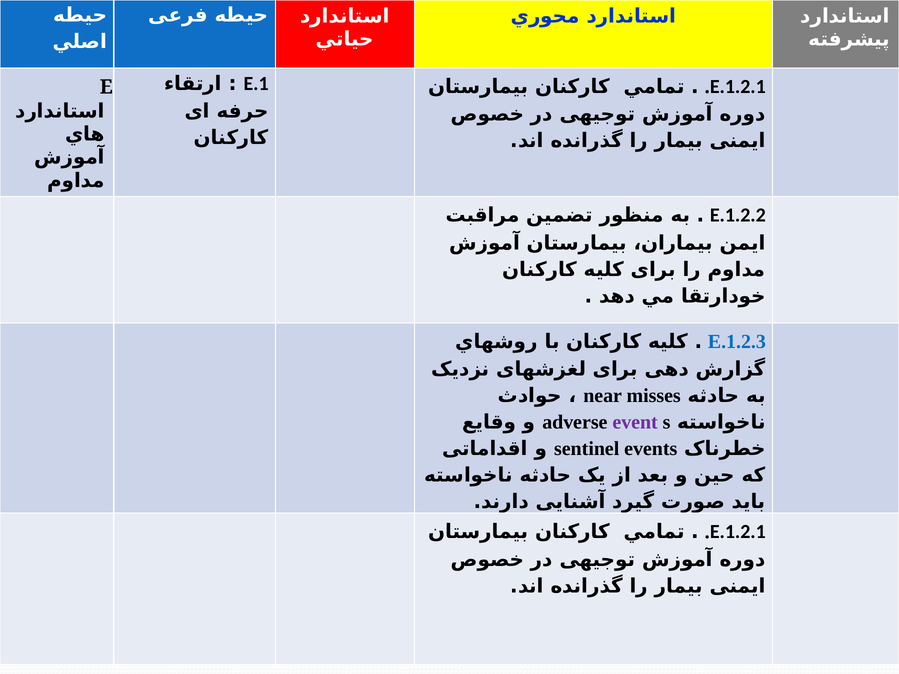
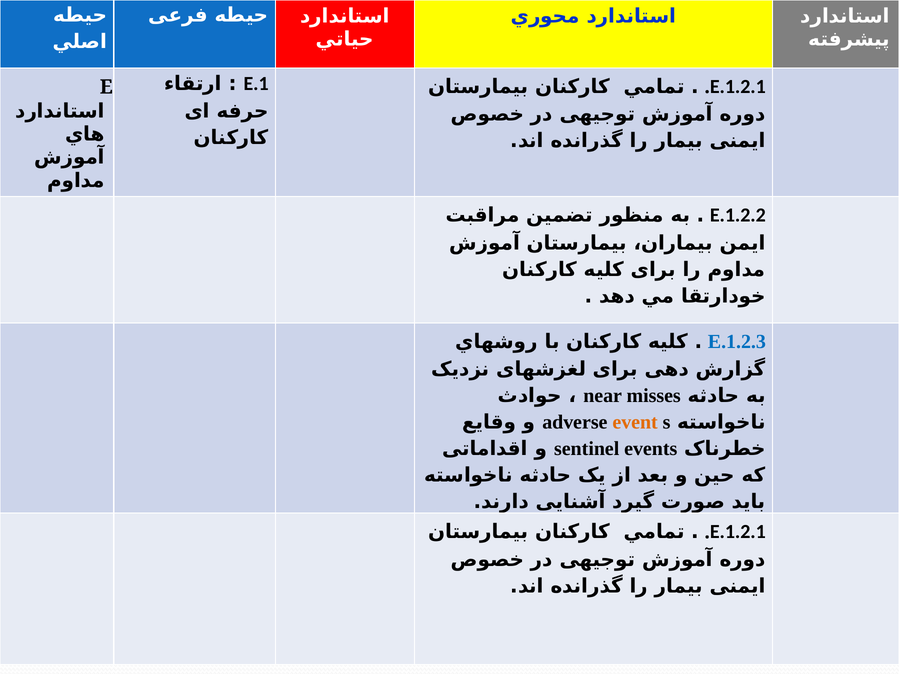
event colour: purple -> orange (635, 422)
